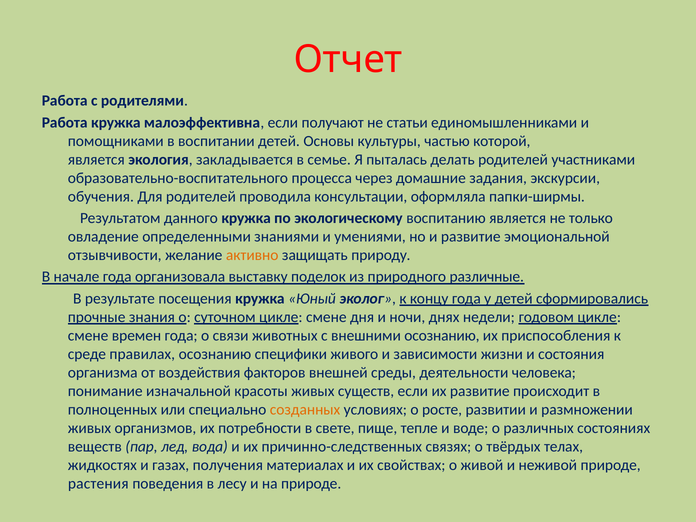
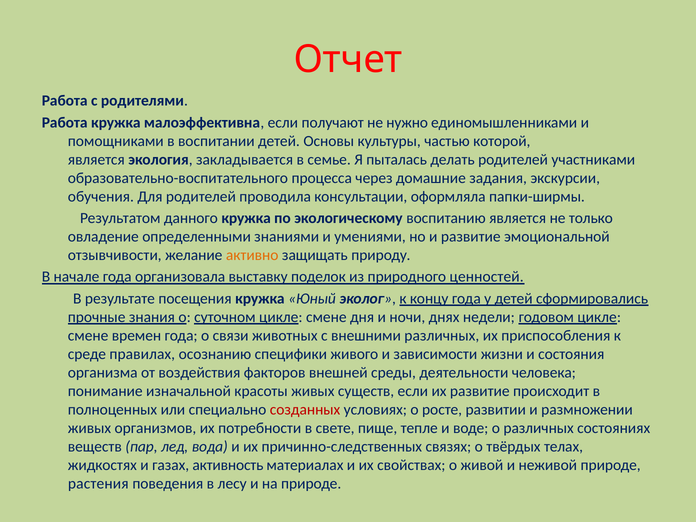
статьи: статьи -> нужно (407, 122)
различные: различные -> ценностей (487, 277)
внешними осознанию: осознанию -> различных (442, 335)
созданных colour: orange -> red (305, 410)
получения: получения -> активность (228, 465)
